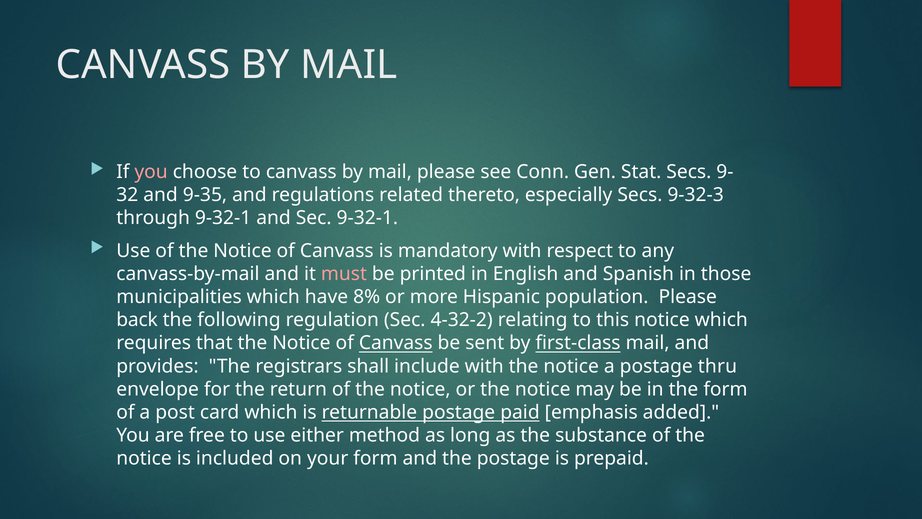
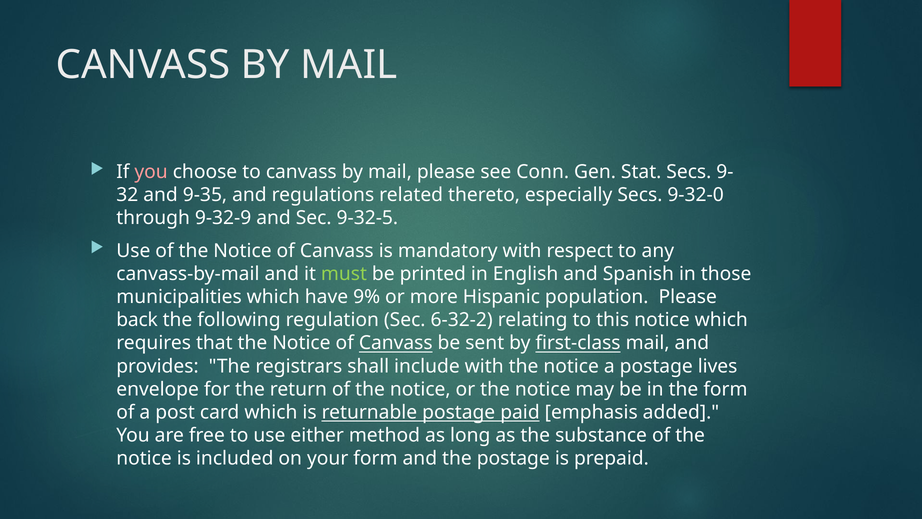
9-32-3: 9-32-3 -> 9-32-0 (696, 195)
through 9-32-1: 9-32-1 -> 9-32-9 (223, 218)
Sec 9-32-1: 9-32-1 -> 9-32-5 (367, 218)
must colour: pink -> light green (344, 274)
8%: 8% -> 9% (367, 297)
4-32-2: 4-32-2 -> 6-32-2 (462, 320)
thru: thru -> lives (718, 366)
